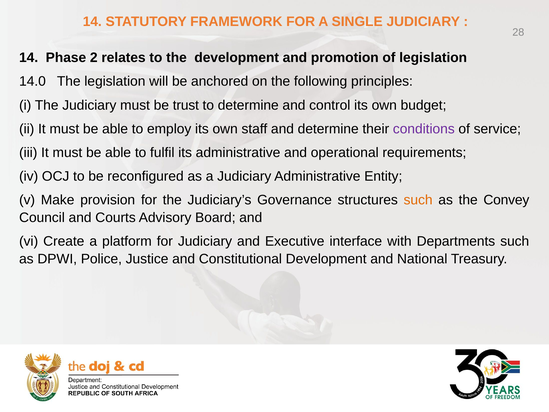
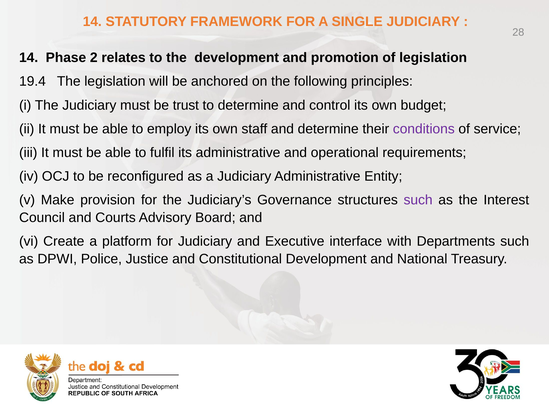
14.0: 14.0 -> 19.4 (32, 81)
such colour: orange -> purple (418, 200)
Convey: Convey -> Interest (506, 200)
